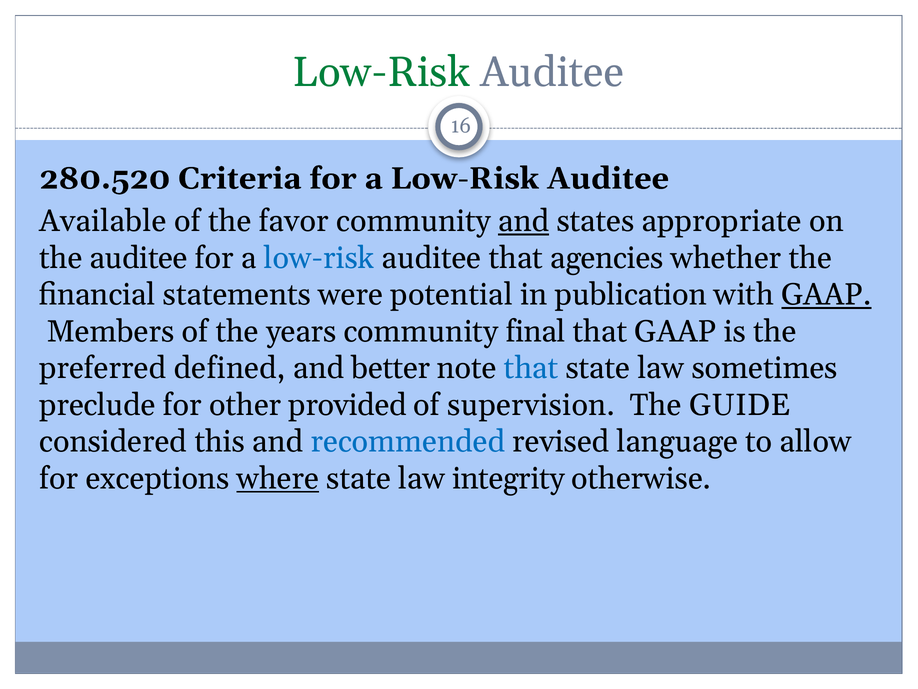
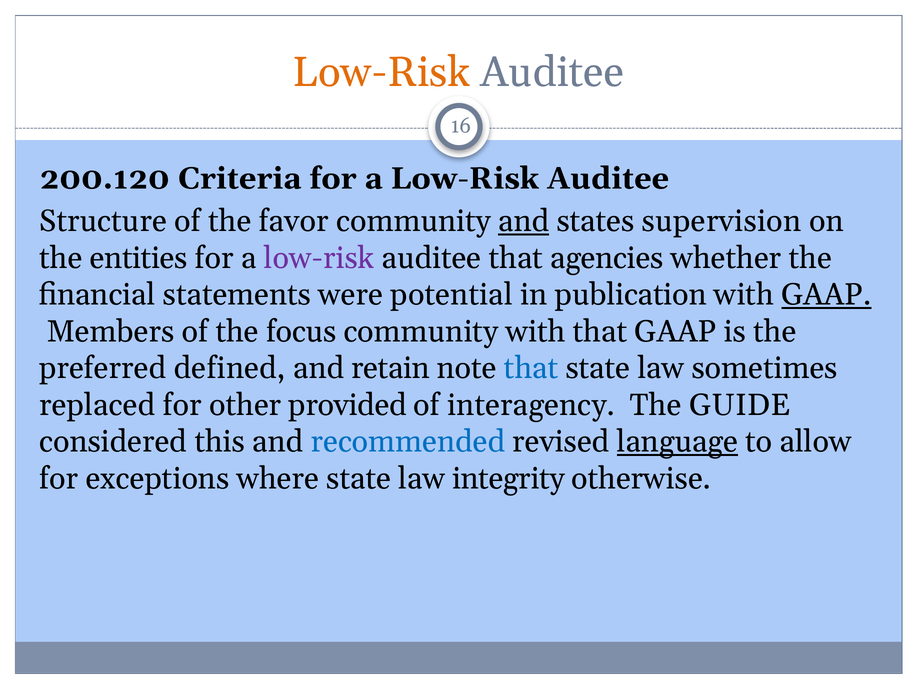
Low-Risk colour: green -> orange (381, 72)
280.520: 280.520 -> 200.120 (105, 178)
Available: Available -> Structure (103, 221)
appropriate: appropriate -> supervision (722, 221)
the auditee: auditee -> entities (139, 258)
low-risk colour: blue -> purple (319, 258)
years: years -> focus (301, 331)
community final: final -> with (535, 331)
better: better -> retain (391, 368)
preclude: preclude -> replaced (97, 405)
supervision: supervision -> interagency (531, 405)
language underline: none -> present (677, 441)
where underline: present -> none (278, 478)
